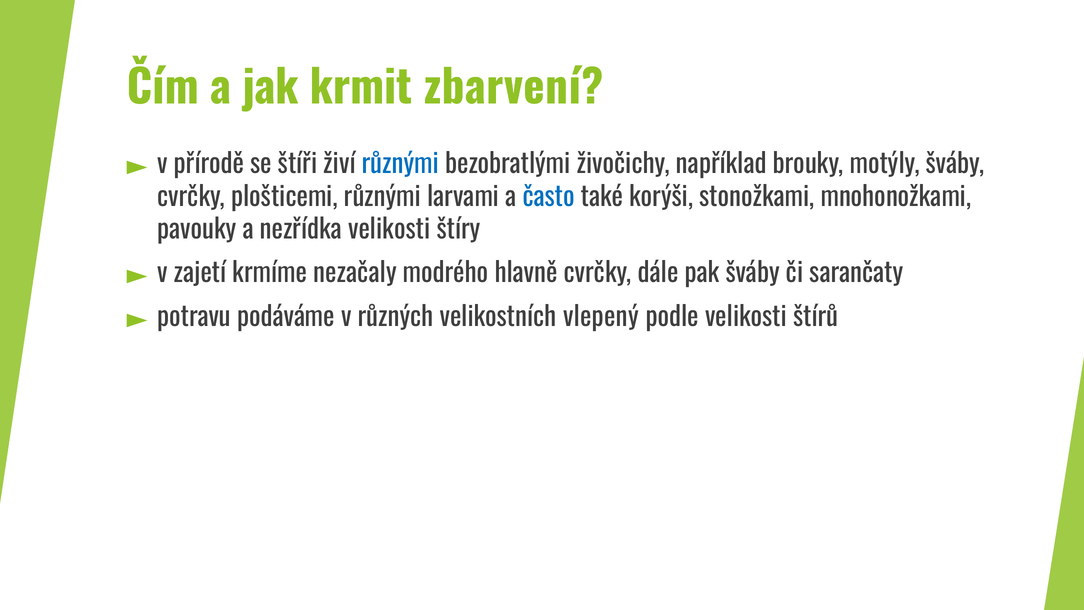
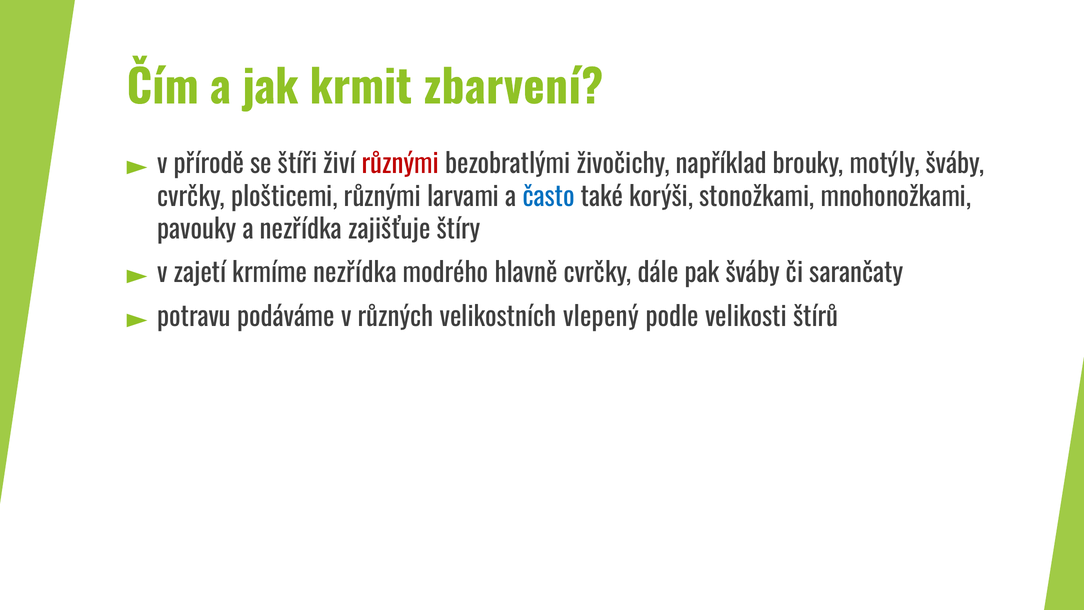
různými colour: blue -> red (400, 164)
nezřídka velikosti: velikosti -> zajišťuje (389, 230)
krmíme nezačaly: nezačaly -> nezřídka (355, 273)
